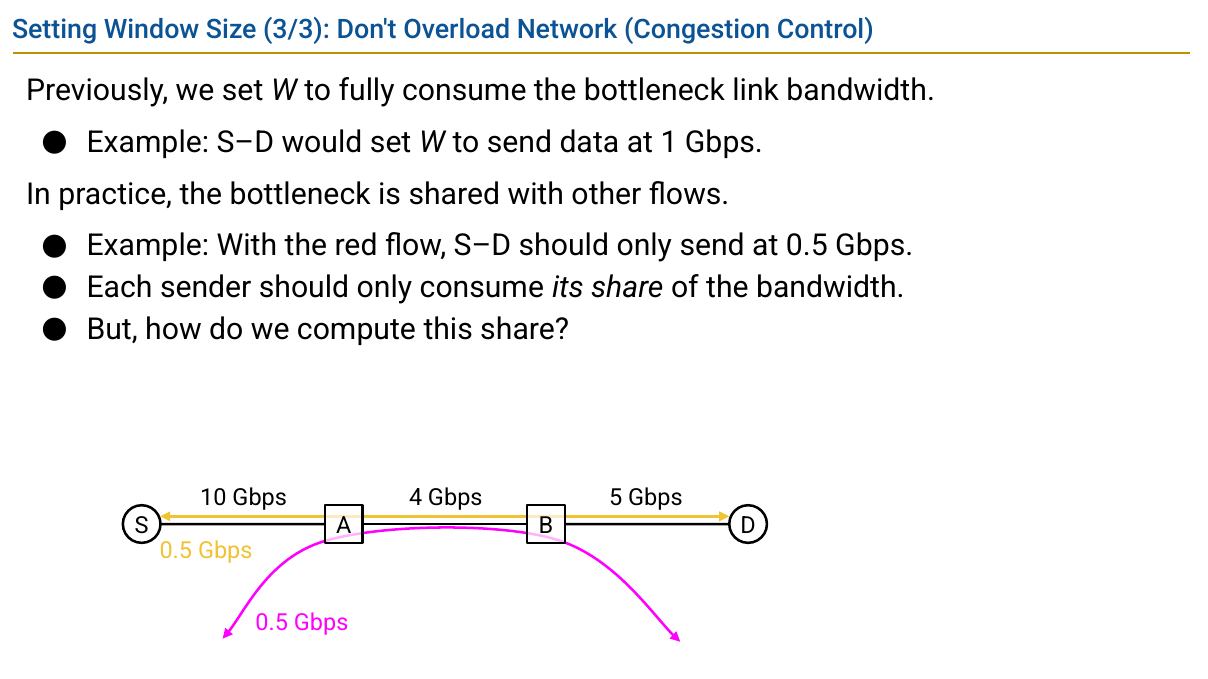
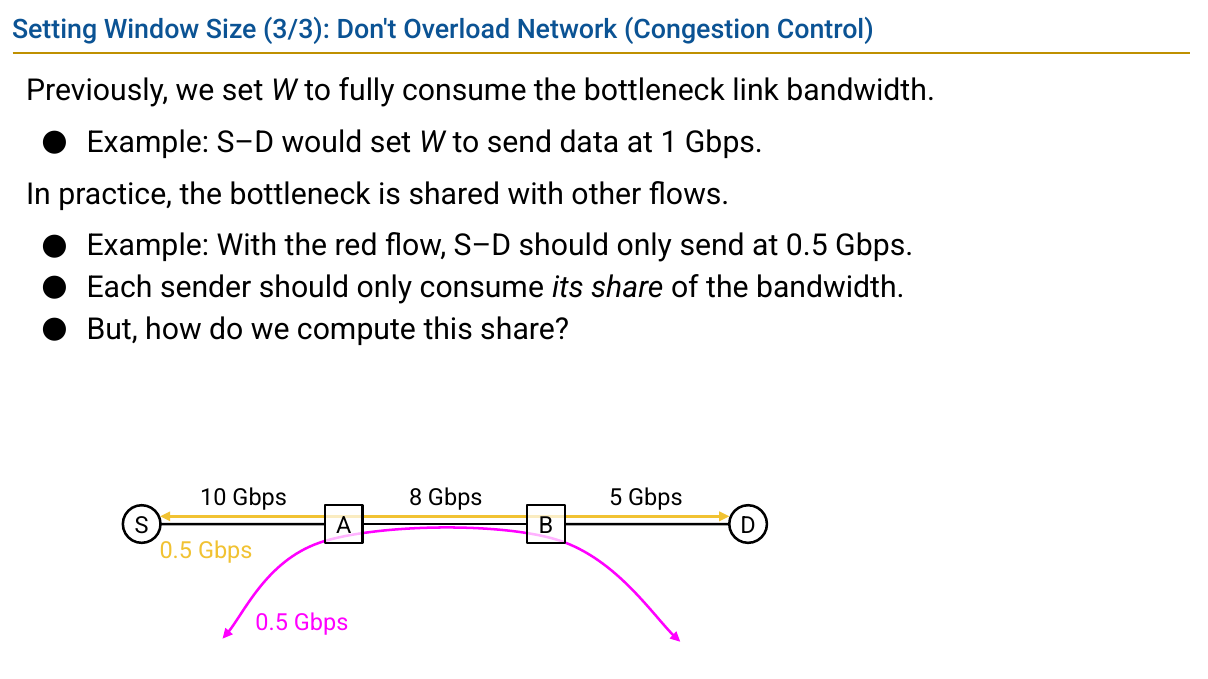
4: 4 -> 8 (416, 498)
